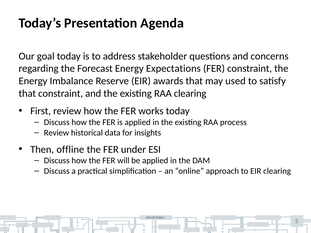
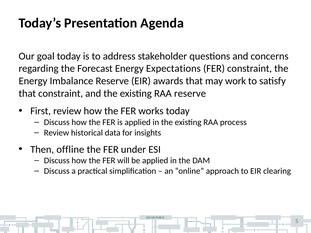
used: used -> work (236, 81)
RAA clearing: clearing -> reserve (190, 94)
